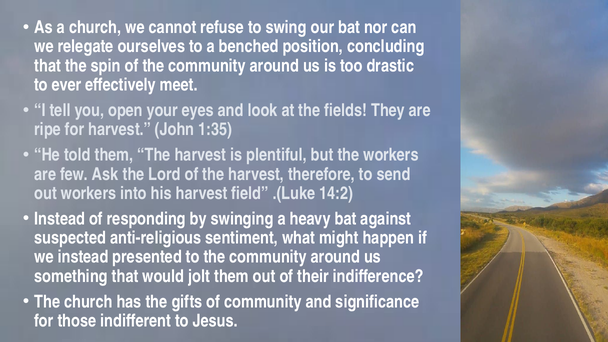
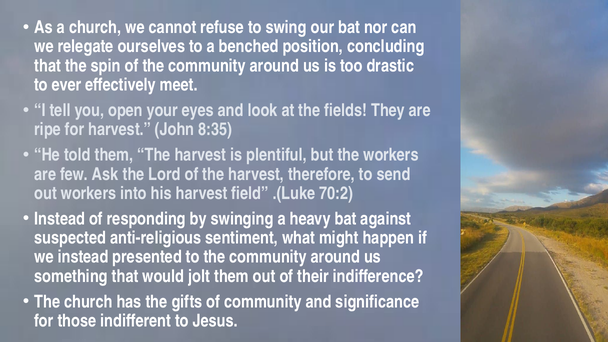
1:35: 1:35 -> 8:35 (215, 130)
14:2: 14:2 -> 70:2 (336, 193)
